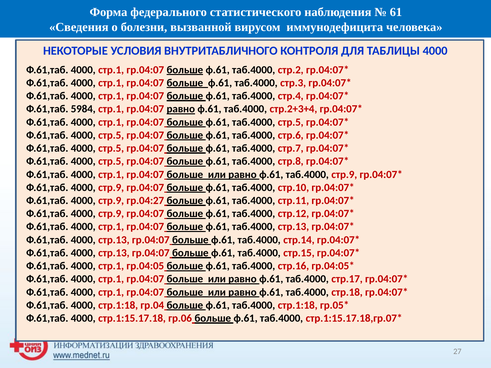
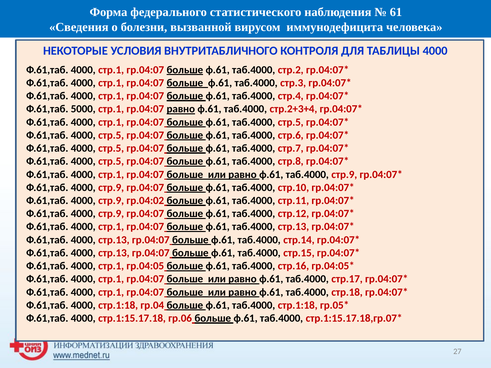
5984: 5984 -> 5000 (83, 109)
гр.04:27: гр.04:27 -> гр.04:02 (145, 201)
